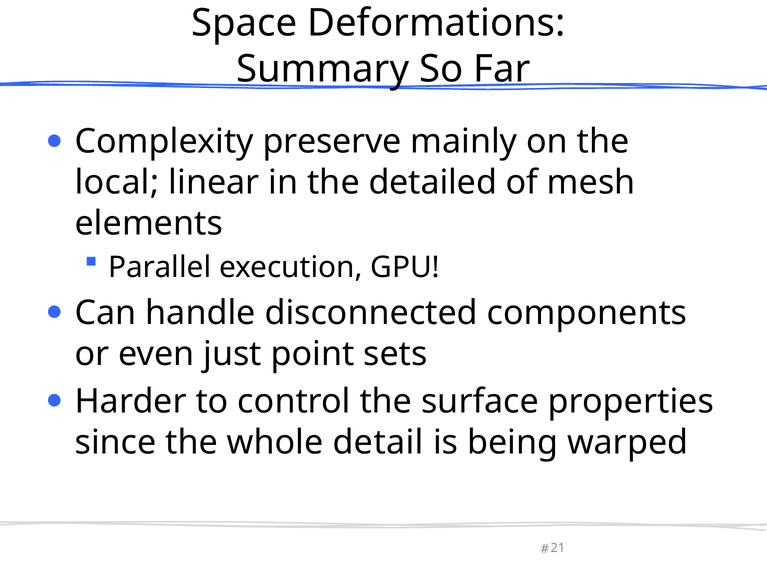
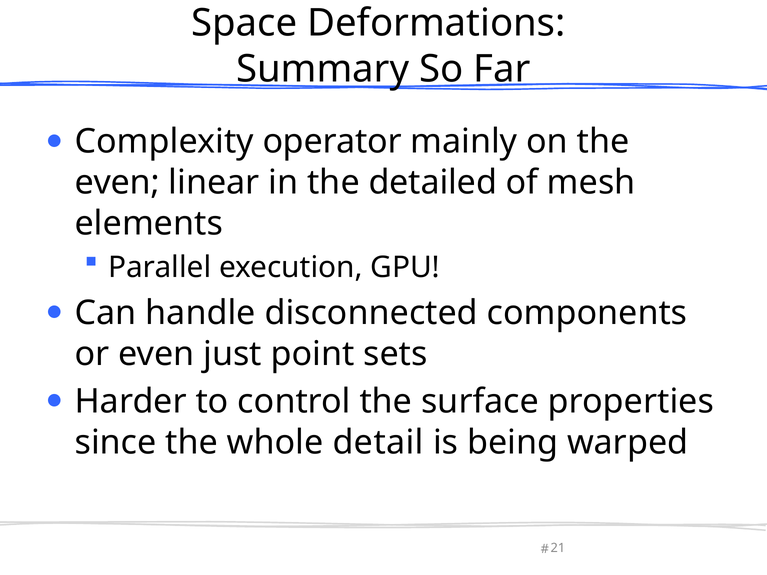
preserve: preserve -> operator (332, 142)
local: local -> even (117, 183)
